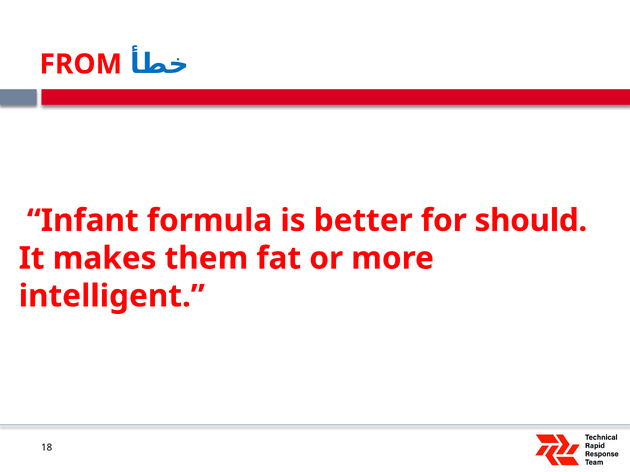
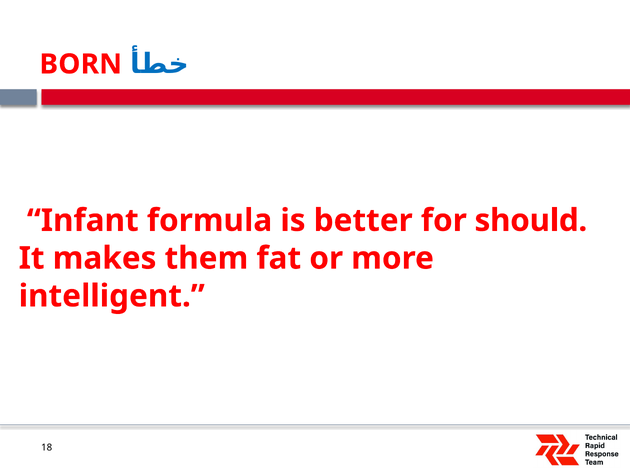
FROM: FROM -> BORN (81, 64)
